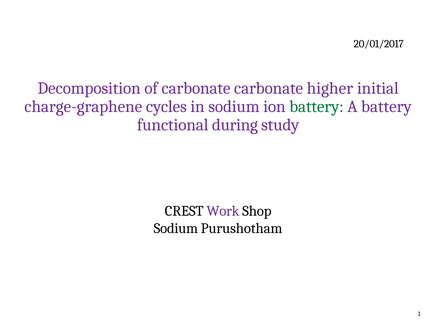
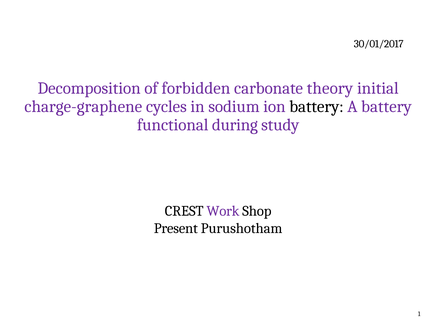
20/01/2017: 20/01/2017 -> 30/01/2017 (379, 44)
of carbonate: carbonate -> forbidden (196, 88)
higher: higher -> theory (330, 88)
battery colour: green -> black (317, 107)
Sodium: Sodium -> Present (176, 229)
